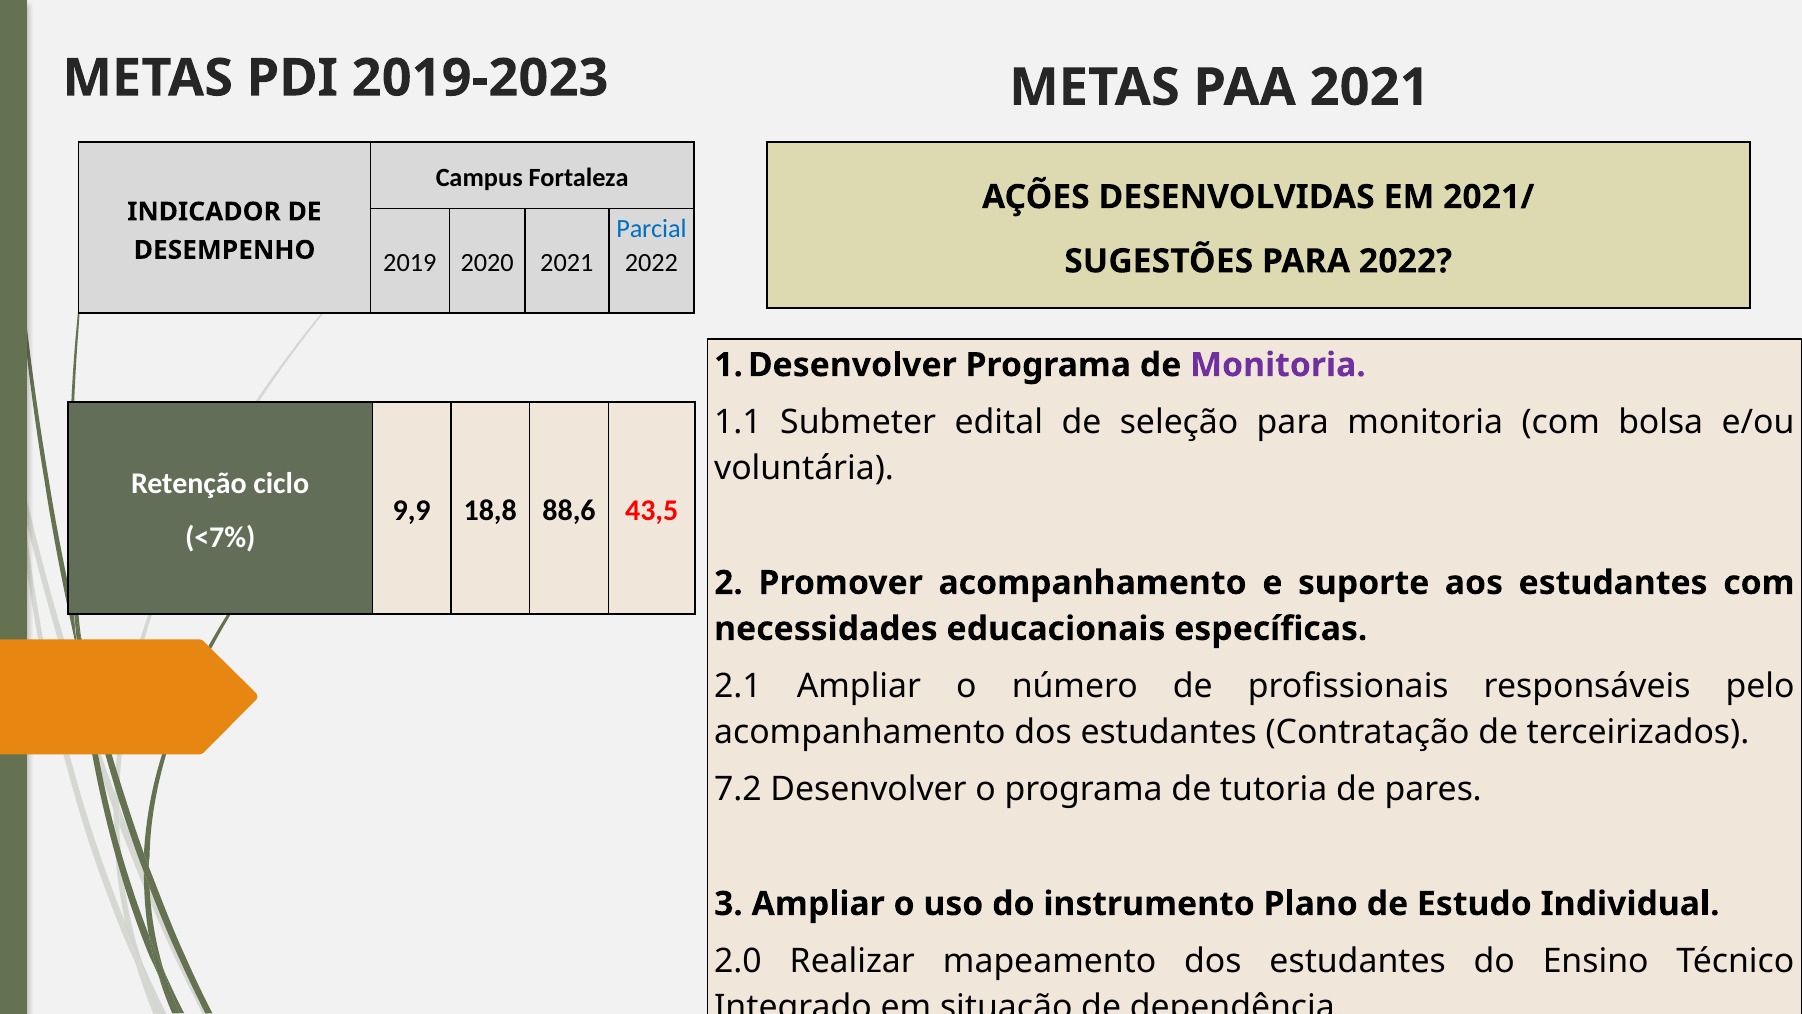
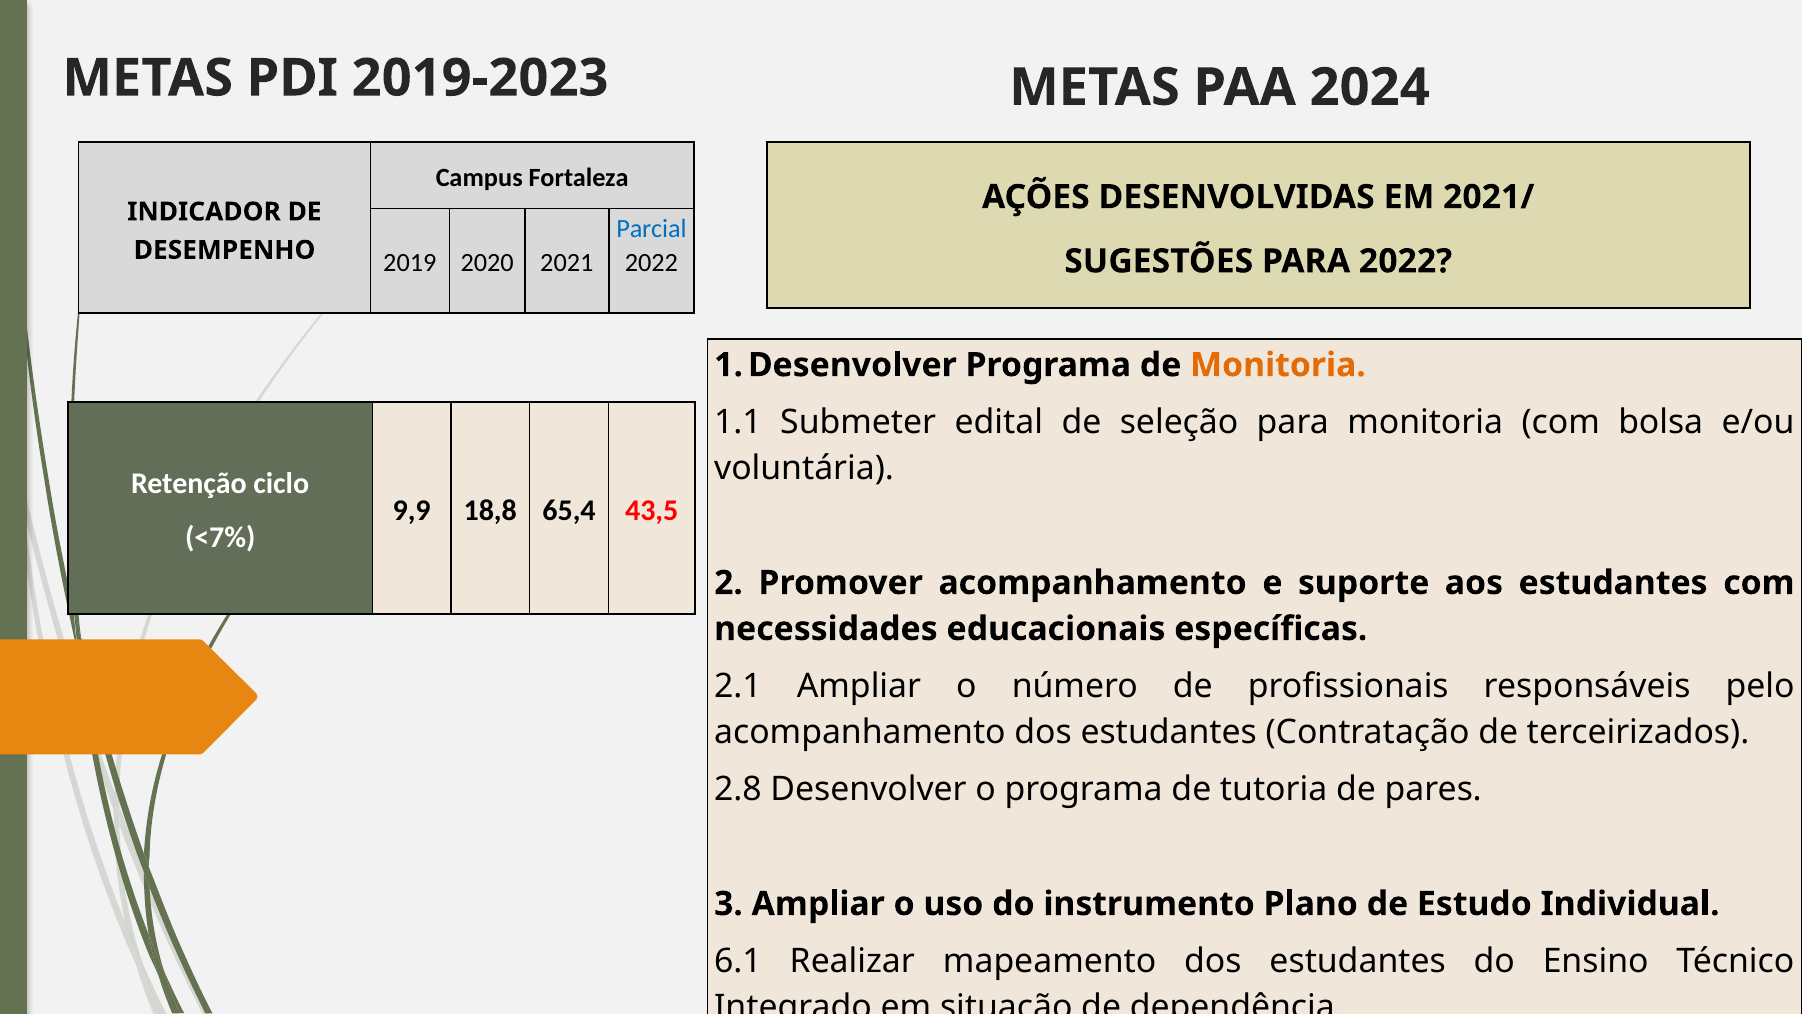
PAA 2021: 2021 -> 2024 (1370, 87)
Monitoria colour: purple -> orange (1278, 365)
88,6: 88,6 -> 65,4 (569, 510)
7.2: 7.2 -> 2.8 (738, 789)
2.0: 2.0 -> 6.1 (738, 961)
